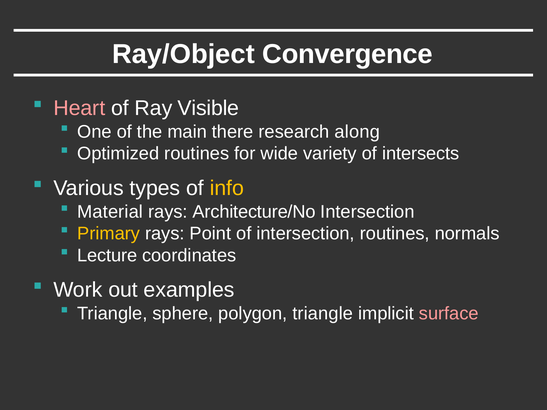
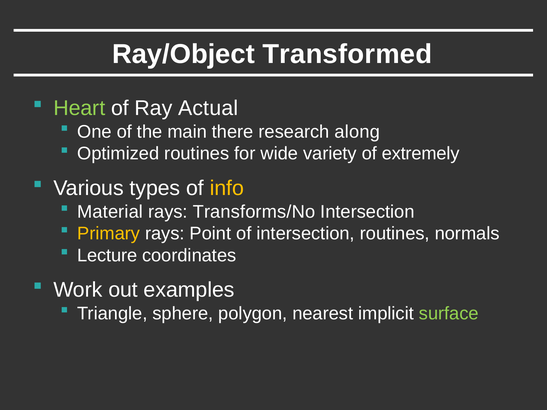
Convergence: Convergence -> Transformed (347, 54)
Heart colour: pink -> light green (79, 108)
Visible: Visible -> Actual (208, 108)
intersects: intersects -> extremely (421, 154)
Architecture/No: Architecture/No -> Transforms/No (254, 212)
polygon triangle: triangle -> nearest (323, 314)
surface colour: pink -> light green (449, 314)
